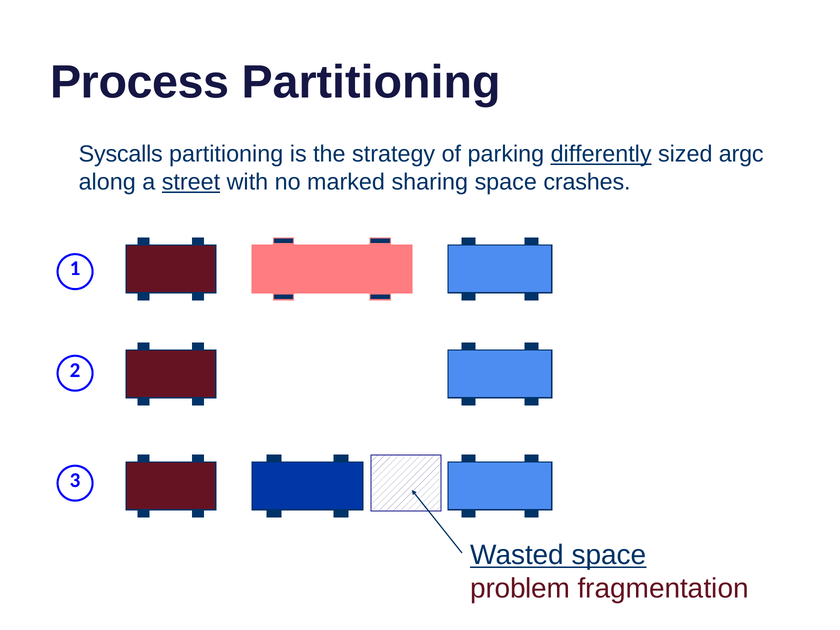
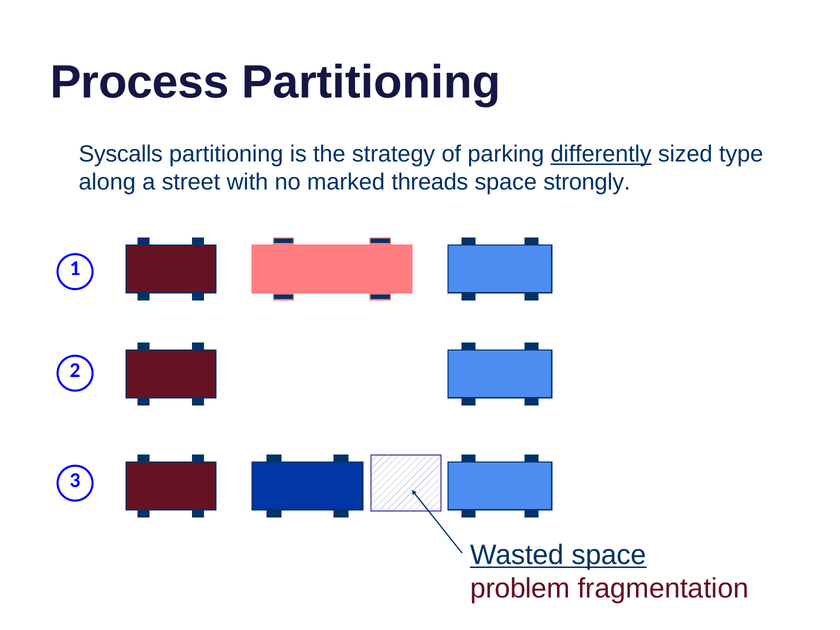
argc: argc -> type (741, 154)
street underline: present -> none (191, 182)
sharing: sharing -> threads (430, 182)
crashes: crashes -> strongly (587, 182)
